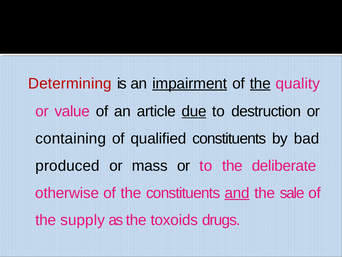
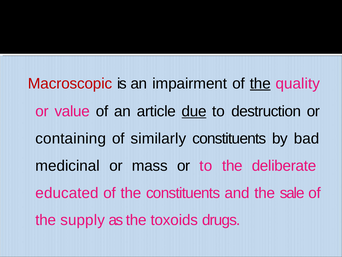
Determining: Determining -> Macroscopic (70, 83)
impairment underline: present -> none (190, 83)
qualified: qualified -> similarly (158, 138)
produced: produced -> medicinal (68, 165)
otherwise: otherwise -> educated (67, 193)
and underline: present -> none (237, 193)
